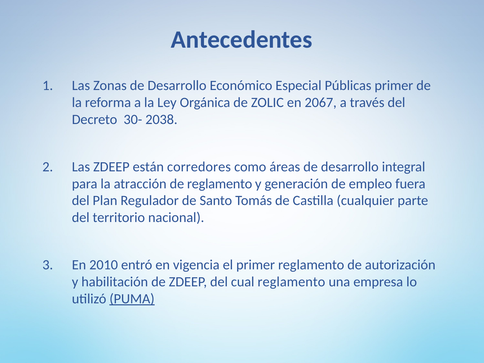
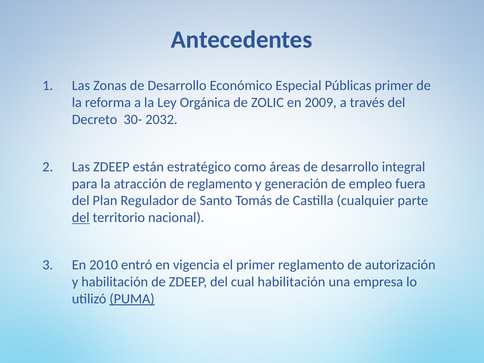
2067: 2067 -> 2009 (321, 102)
2038: 2038 -> 2032 (161, 119)
corredores: corredores -> estratégico (199, 167)
del underline: none -> present (81, 218)
cual reglamento: reglamento -> habilitación (291, 282)
